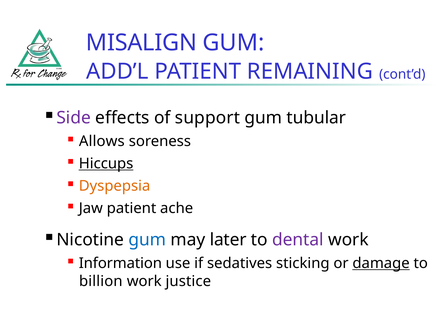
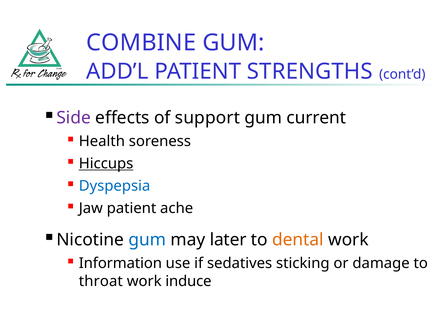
MISALIGN: MISALIGN -> COMBINE (141, 43)
REMAINING: REMAINING -> STRENGTHS (310, 72)
tubular: tubular -> current (316, 118)
Allows: Allows -> Health (102, 142)
Dyspepsia colour: orange -> blue (115, 186)
dental colour: purple -> orange (298, 240)
damage underline: present -> none (381, 264)
billion: billion -> throat (101, 282)
justice: justice -> induce (188, 282)
